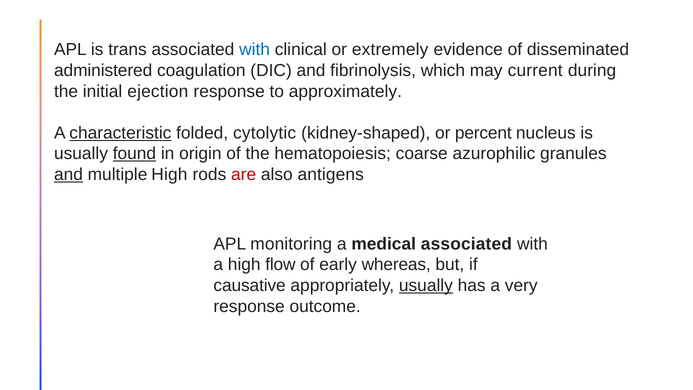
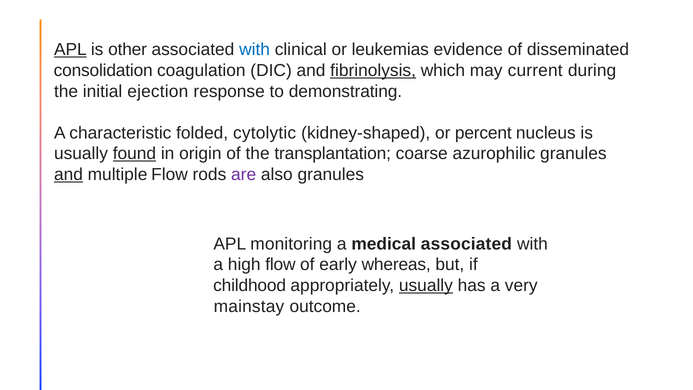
APL underline: none -> present (70, 50)
trans: trans -> other (128, 50)
extremely: extremely -> leukemias (390, 50)
administered: administered -> consolidation (103, 70)
fibrinolysis underline: none -> present (373, 70)
approximately: approximately -> demonstrating (345, 91)
characteristic underline: present -> none (120, 133)
hematopoiesis: hematopoiesis -> transplantation (333, 154)
multiple High: High -> Flow (169, 174)
are colour: red -> purple (244, 174)
also antigens: antigens -> granules (331, 174)
causative: causative -> childhood (250, 285)
response: response -> mainstay (249, 306)
